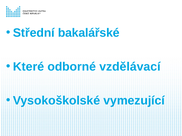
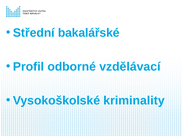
Které: Které -> Profil (28, 67)
vymezující: vymezující -> kriminality (134, 101)
